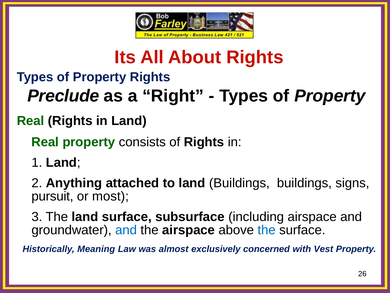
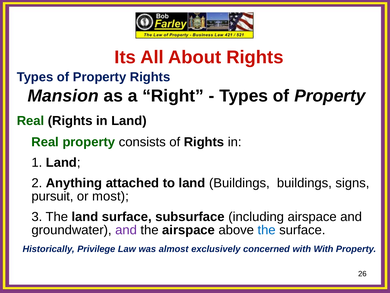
Preclude: Preclude -> Mansion (63, 96)
and colour: blue -> purple (126, 230)
Meaning: Meaning -> Privilege (96, 249)
with Vest: Vest -> With (323, 249)
